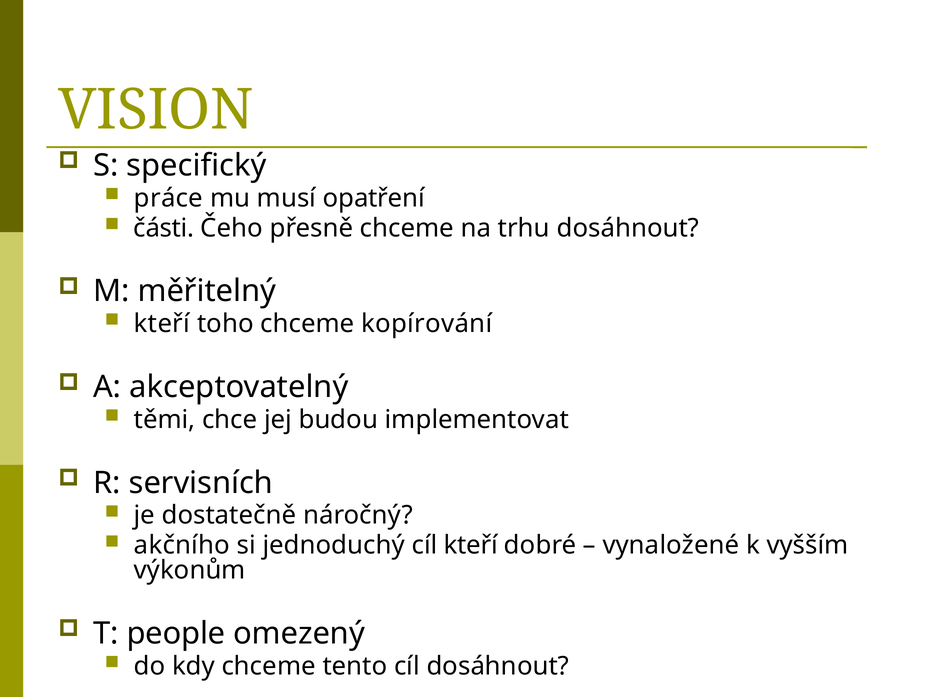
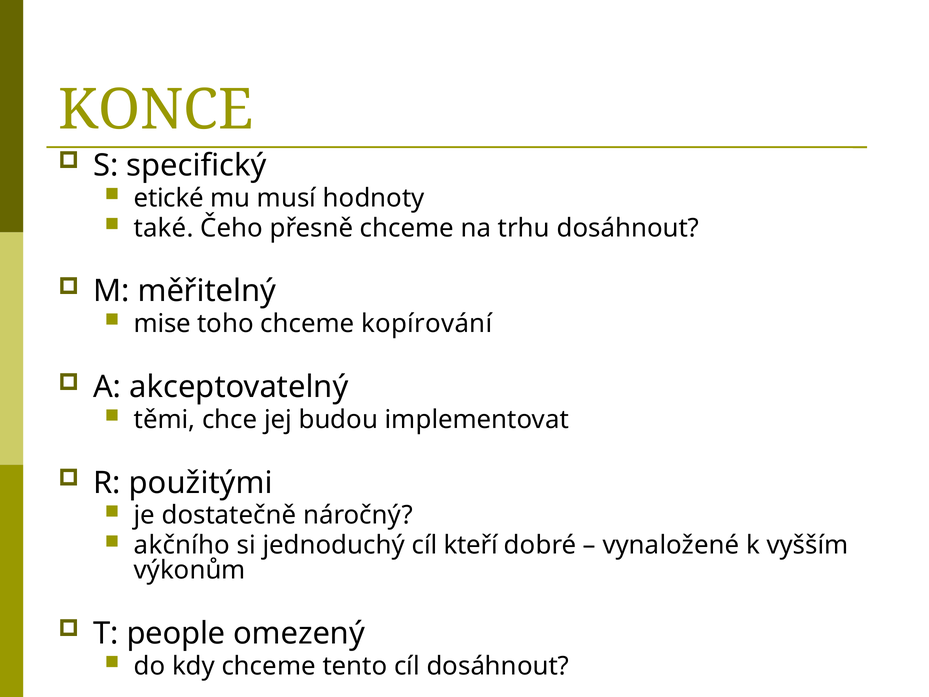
VISION: VISION -> KONCE (156, 110)
práce: práce -> etické (169, 198)
opatření: opatření -> hodnoty (374, 198)
části: části -> také (164, 228)
kteří: kteří -> mise (162, 324)
servisních: servisních -> použitými (201, 483)
